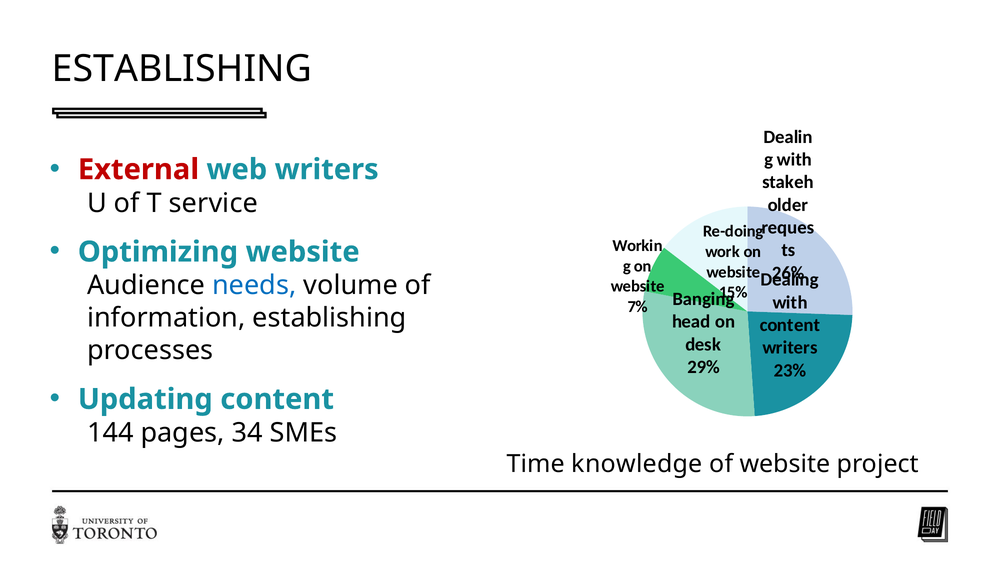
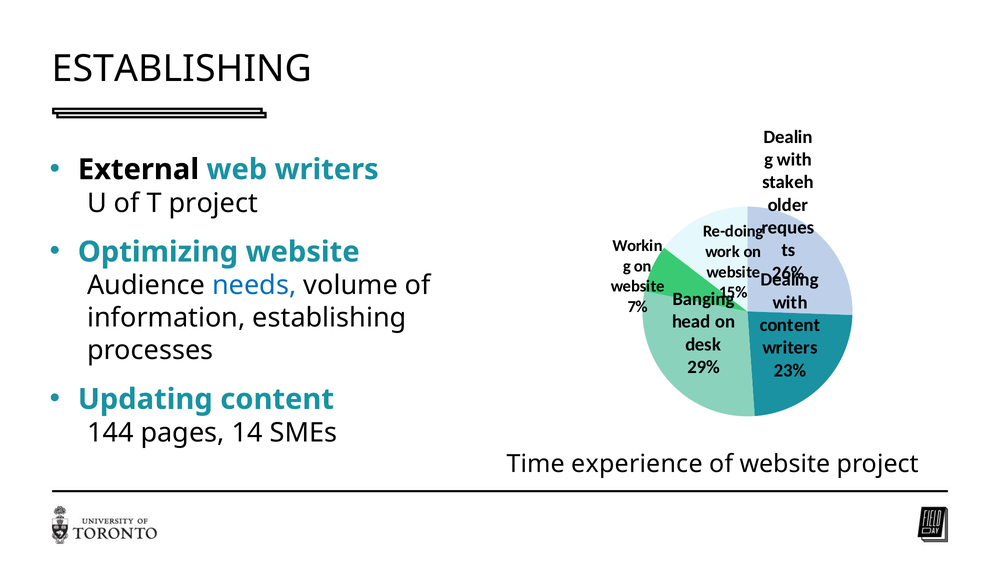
External colour: red -> black (138, 170)
T service: service -> project (213, 203)
34: 34 -> 14 (247, 433)
knowledge: knowledge -> experience (637, 464)
